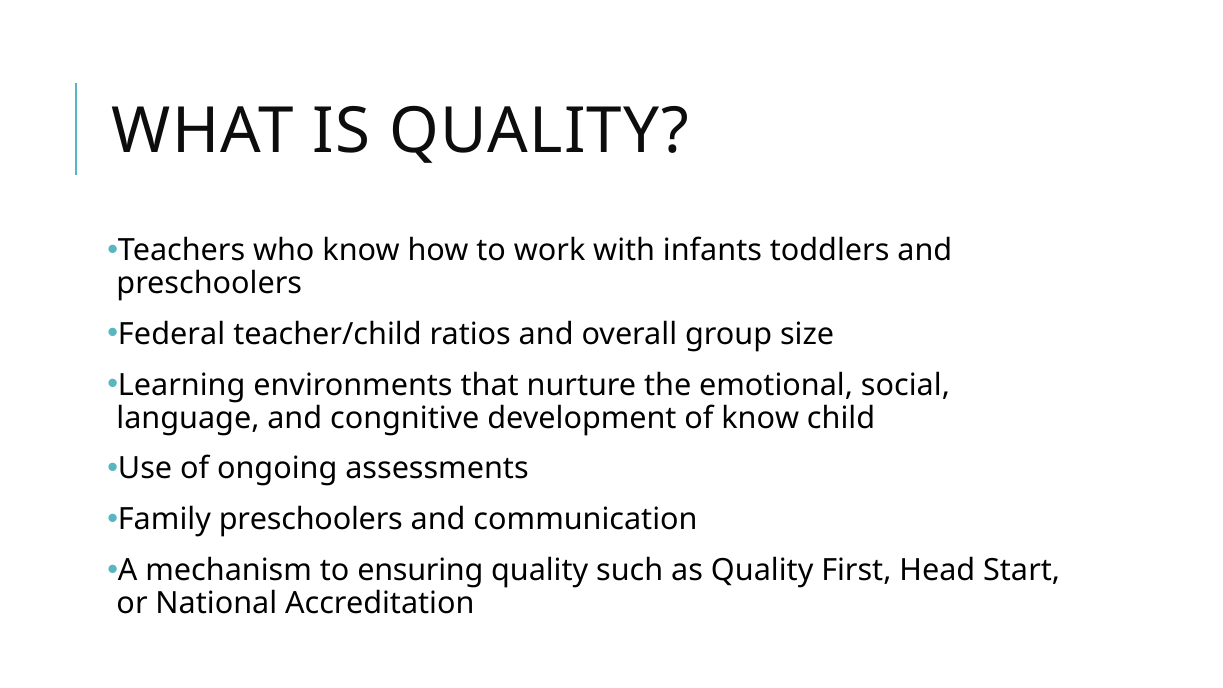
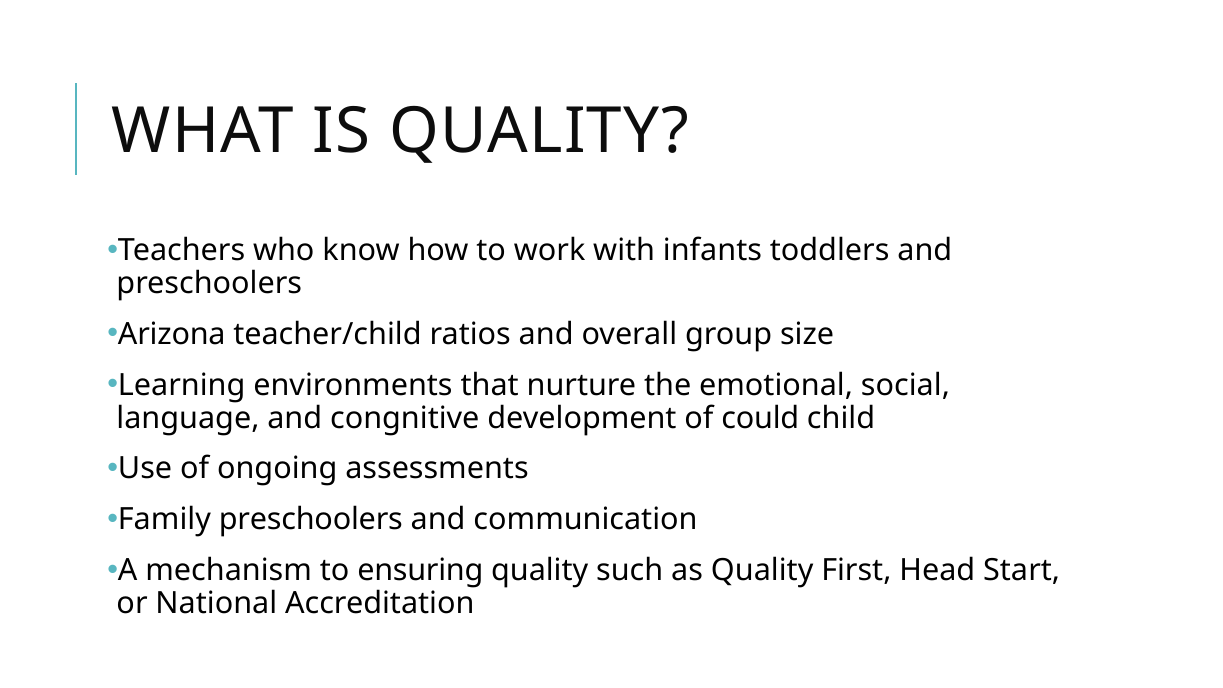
Federal: Federal -> Arizona (172, 334)
of know: know -> could (760, 418)
